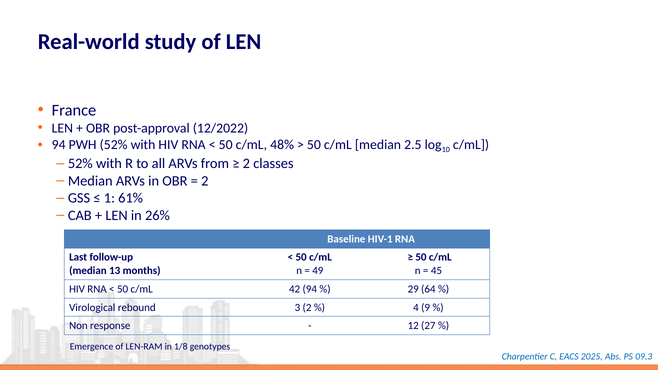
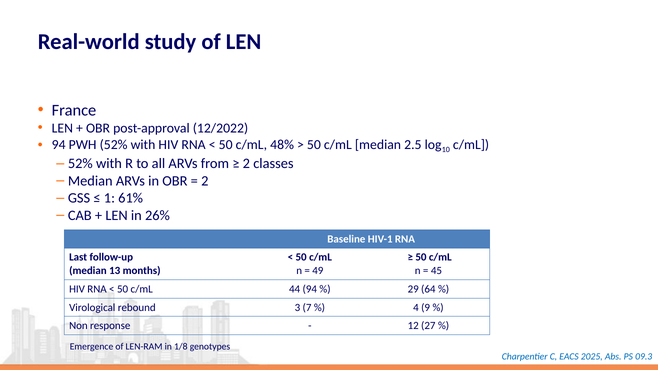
42: 42 -> 44 (295, 289)
3 2: 2 -> 7 (307, 308)
